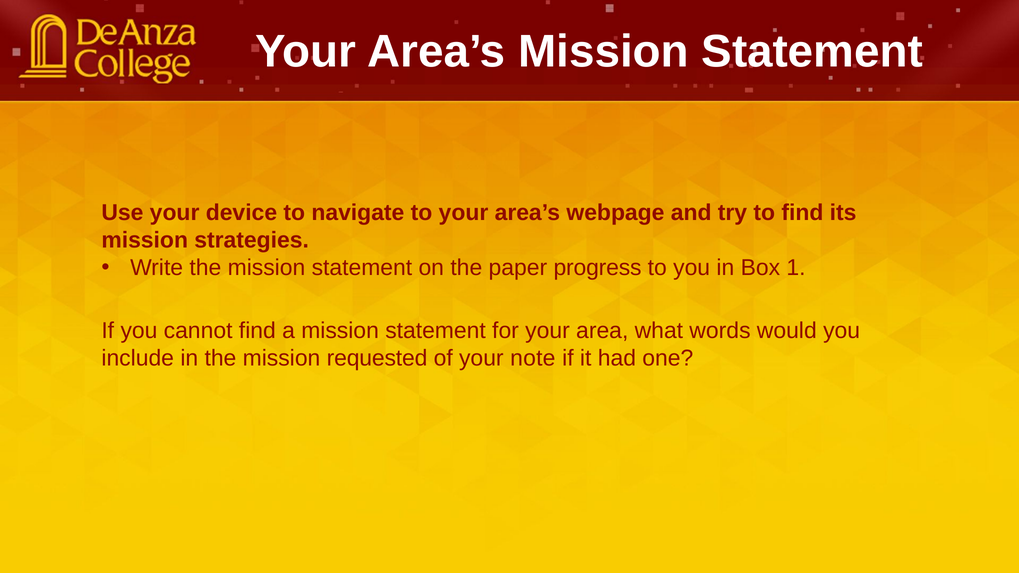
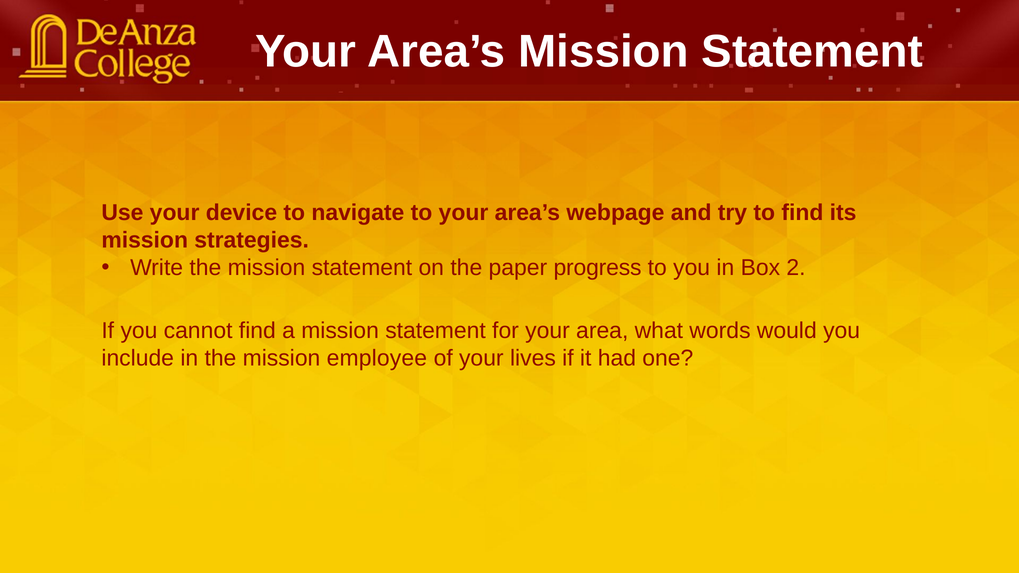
1: 1 -> 2 (796, 268)
requested: requested -> employee (377, 358)
note: note -> lives (533, 358)
